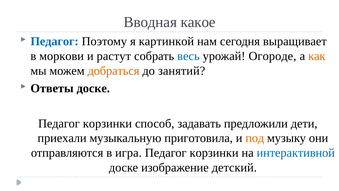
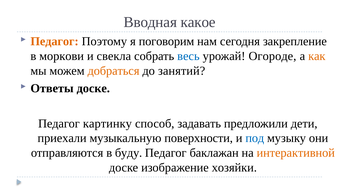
Педагог colour: blue -> orange (55, 41)
картинкой: картинкой -> поговорим (166, 41)
выращивает: выращивает -> закрепление (295, 41)
растут: растут -> свекла (114, 56)
корзинки: корзинки -> картинку (107, 123)
приготовила: приготовила -> поверхности (199, 138)
под colour: orange -> blue (255, 138)
игра: игра -> буду (129, 153)
корзинки: корзинки -> баклажан (214, 153)
интерактивной colour: blue -> orange (296, 153)
детский: детский -> хозяйки (234, 167)
